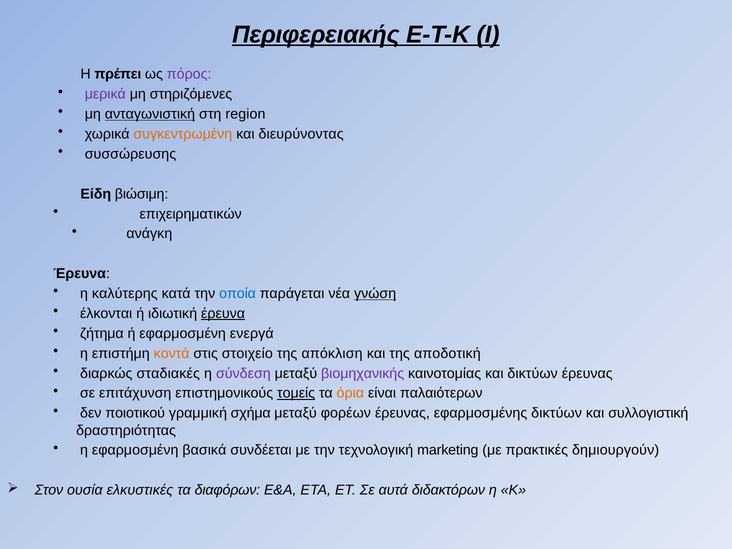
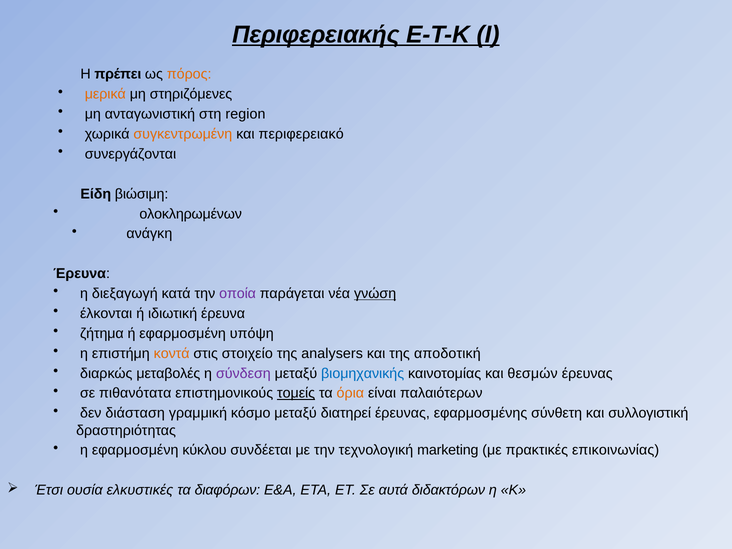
πόρος colour: purple -> orange (189, 74)
μερικά colour: purple -> orange (105, 94)
ανταγωνιστική underline: present -> none (150, 114)
διευρύνοντας: διευρύνοντας -> περιφερειακό (301, 134)
συσσώρευσης: συσσώρευσης -> συνεργάζονται (131, 154)
επιχειρηματικών: επιχειρηματικών -> ολοκληρωμένων (191, 214)
καλύτερης: καλύτερης -> διεξαγωγή (125, 294)
οποία colour: blue -> purple (238, 294)
έρευνα underline: present -> none (223, 314)
ενεργά: ενεργά -> υπόψη (252, 333)
απόκλιση: απόκλιση -> analysers (332, 353)
σταδιακές: σταδιακές -> μεταβολές (168, 373)
βιομηχανικής colour: purple -> blue (363, 373)
και δικτύων: δικτύων -> θεσμών (533, 373)
επιτάχυνση: επιτάχυνση -> πιθανότατα (135, 393)
ποιοτικού: ποιοτικού -> διάσταση (135, 413)
σχήμα: σχήμα -> κόσμο (251, 413)
φορέων: φορέων -> διατηρεί (346, 413)
εφαρμοσμένης δικτύων: δικτύων -> σύνθετη (557, 413)
βασικά: βασικά -> κύκλου (205, 450)
δημιουργούν: δημιουργούν -> επικοινωνίας (616, 450)
Στον: Στον -> Έτσι (49, 490)
